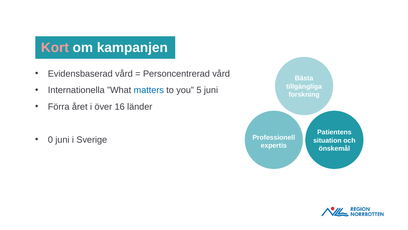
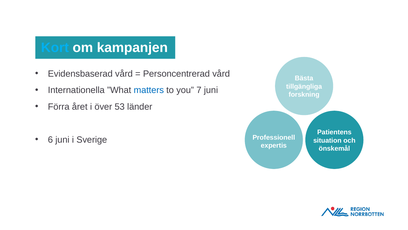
Kort colour: pink -> light blue (55, 48)
5: 5 -> 7 (199, 90)
16: 16 -> 53 (120, 107)
0: 0 -> 6 (50, 139)
